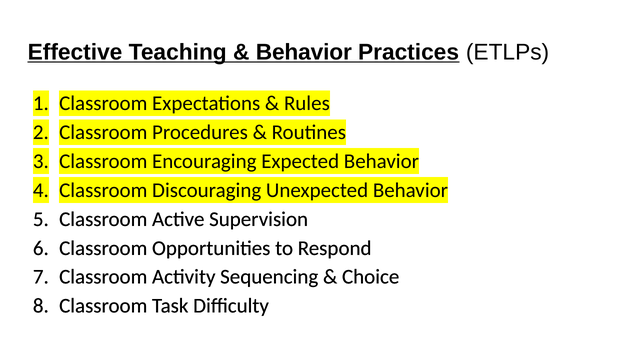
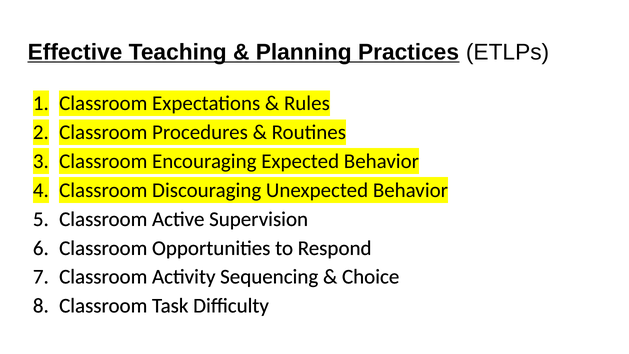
Behavior: Behavior -> Planning (304, 52)
